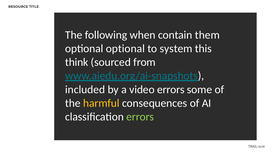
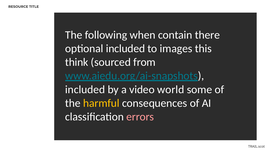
them: them -> there (207, 35)
optional optional: optional -> included (125, 49)
system: system -> images (176, 49)
video errors: errors -> world (171, 90)
errors colour: light green -> pink (140, 117)
